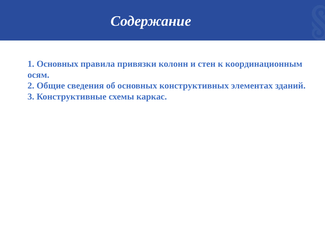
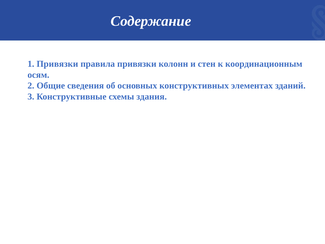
1 Основных: Основных -> Привязки (57, 64)
каркас: каркас -> здания (152, 96)
